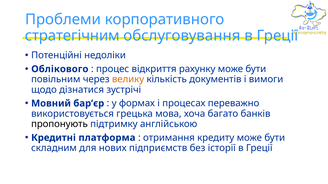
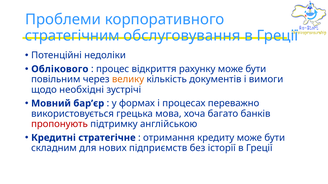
дізнатися: дізнатися -> необхідні (82, 90)
пропонують colour: black -> red (59, 124)
платформа: платформа -> стратегічне (107, 138)
